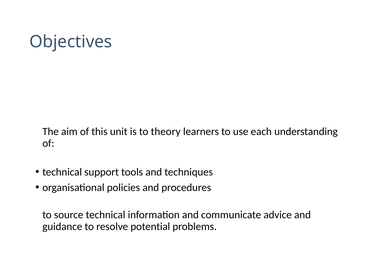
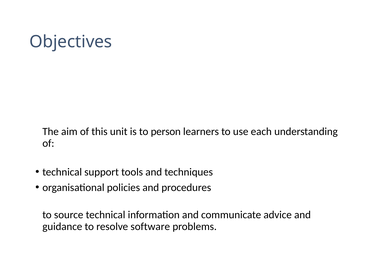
theory: theory -> person (166, 132)
potential: potential -> software (150, 227)
